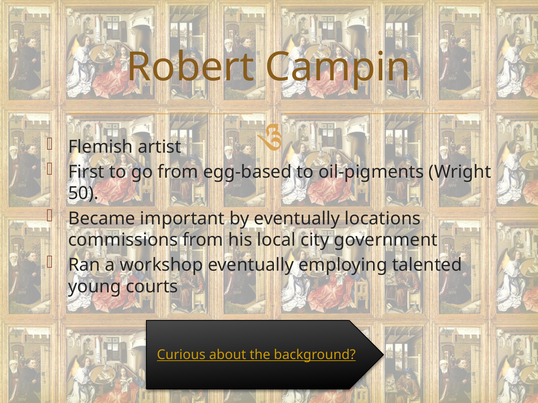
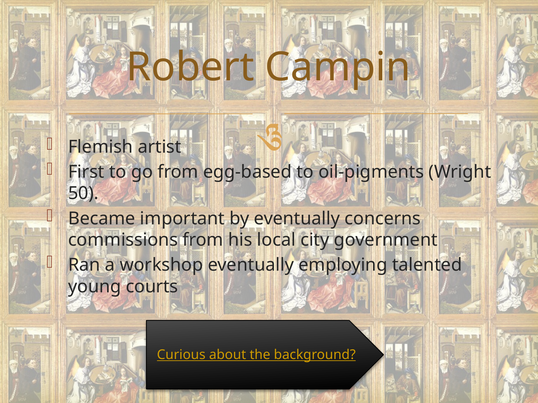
locations: locations -> concerns (383, 219)
